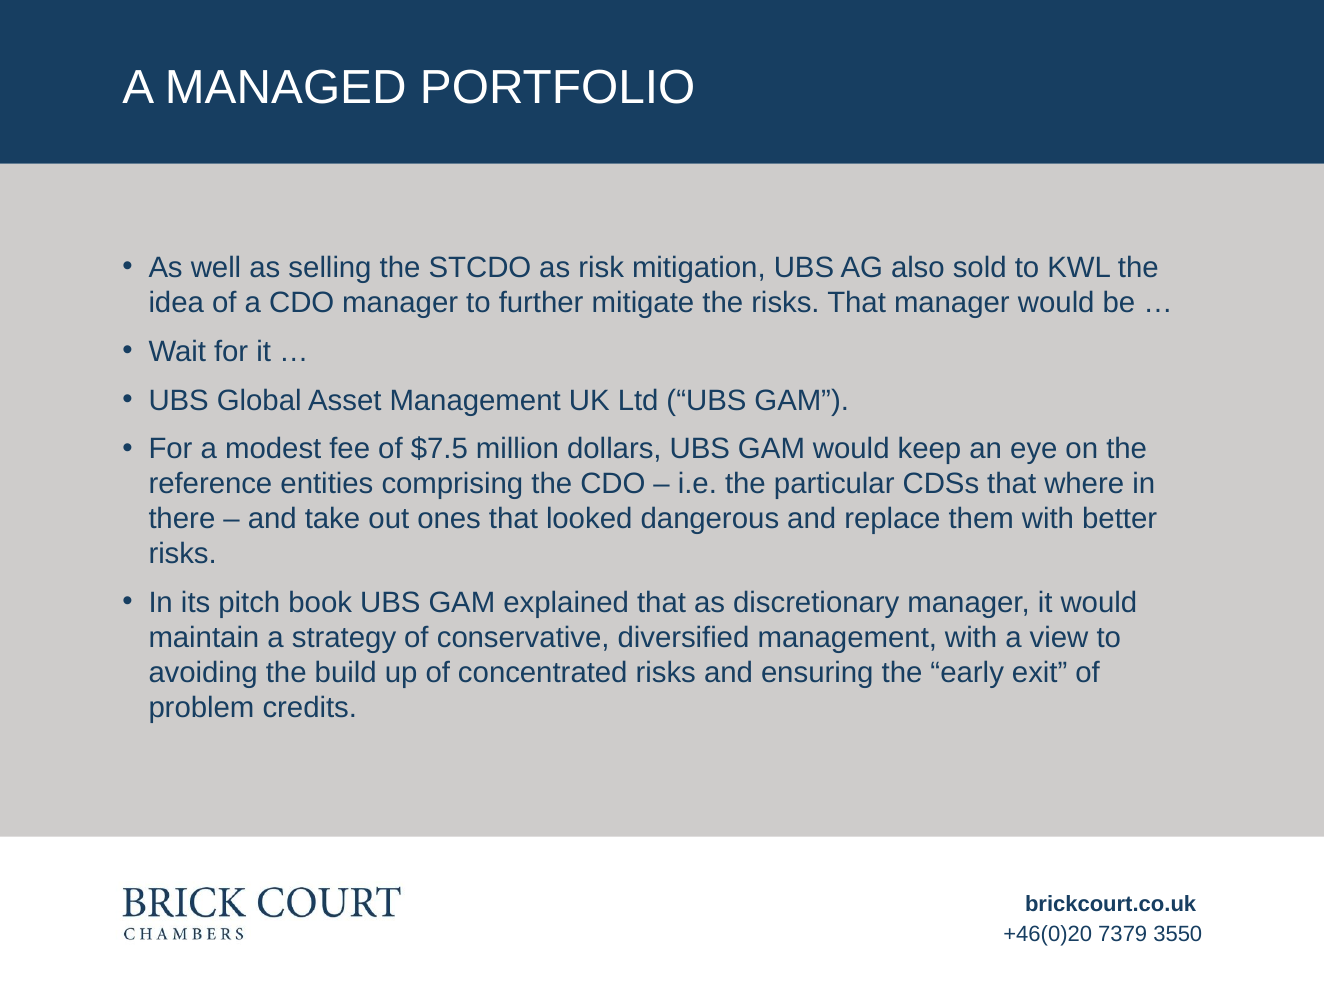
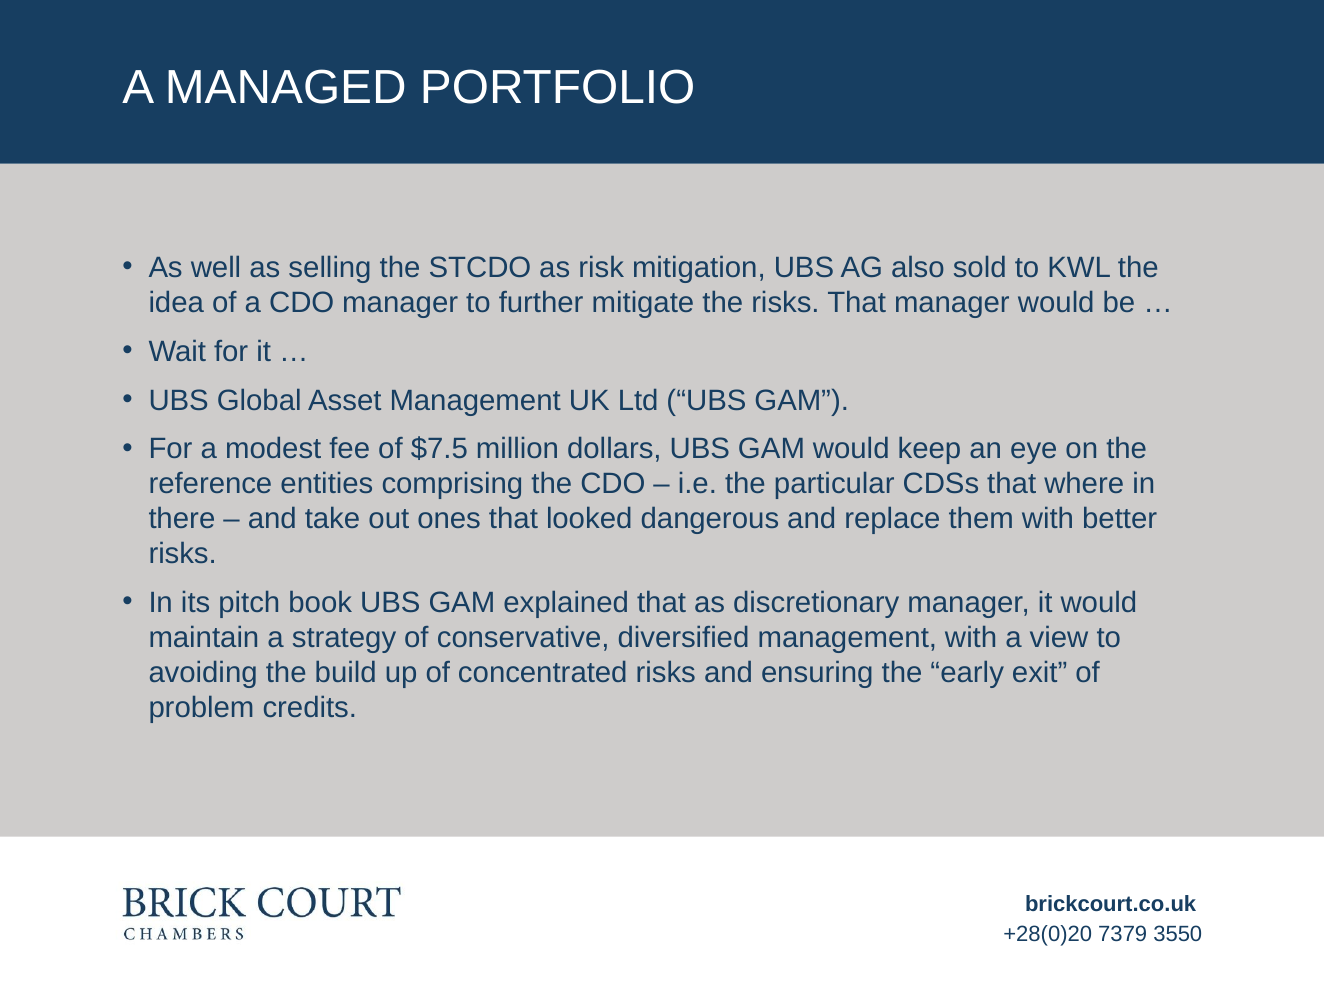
+46(0)20: +46(0)20 -> +28(0)20 (1048, 934)
